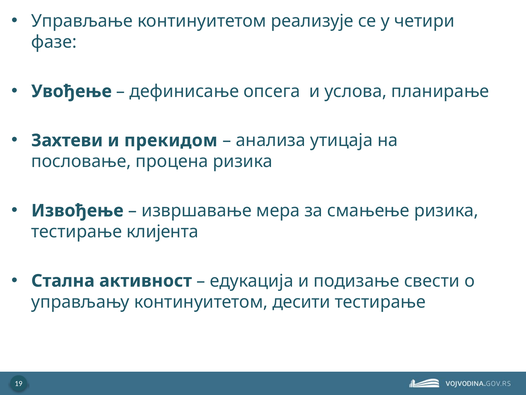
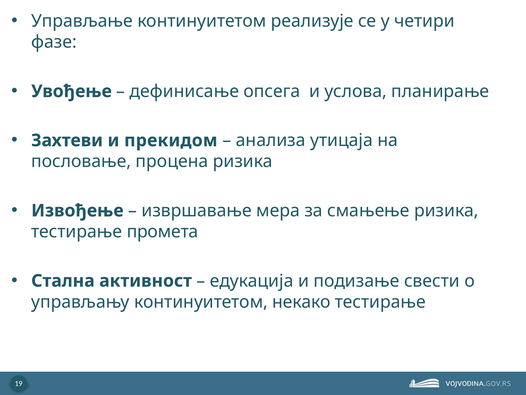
клијента: клијента -> промета (163, 231)
десити: десити -> некако (301, 302)
